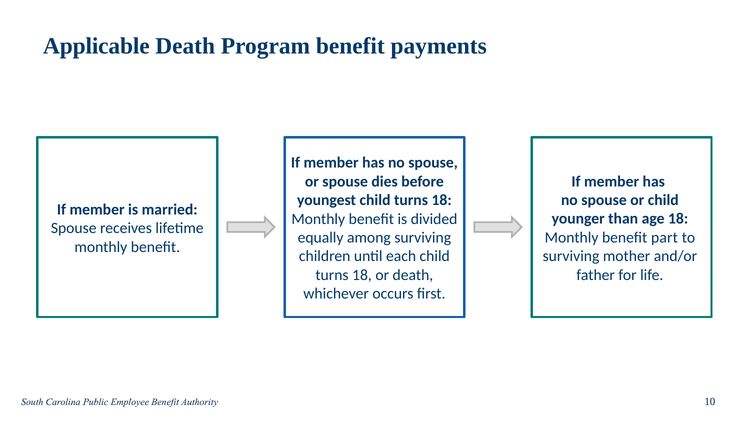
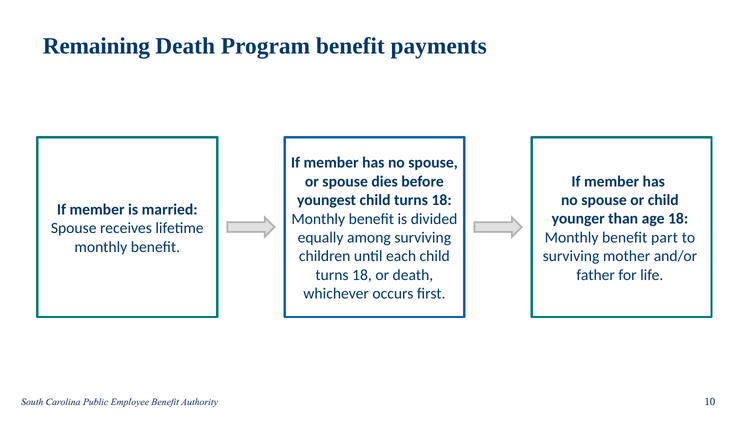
Applicable: Applicable -> Remaining (96, 46)
